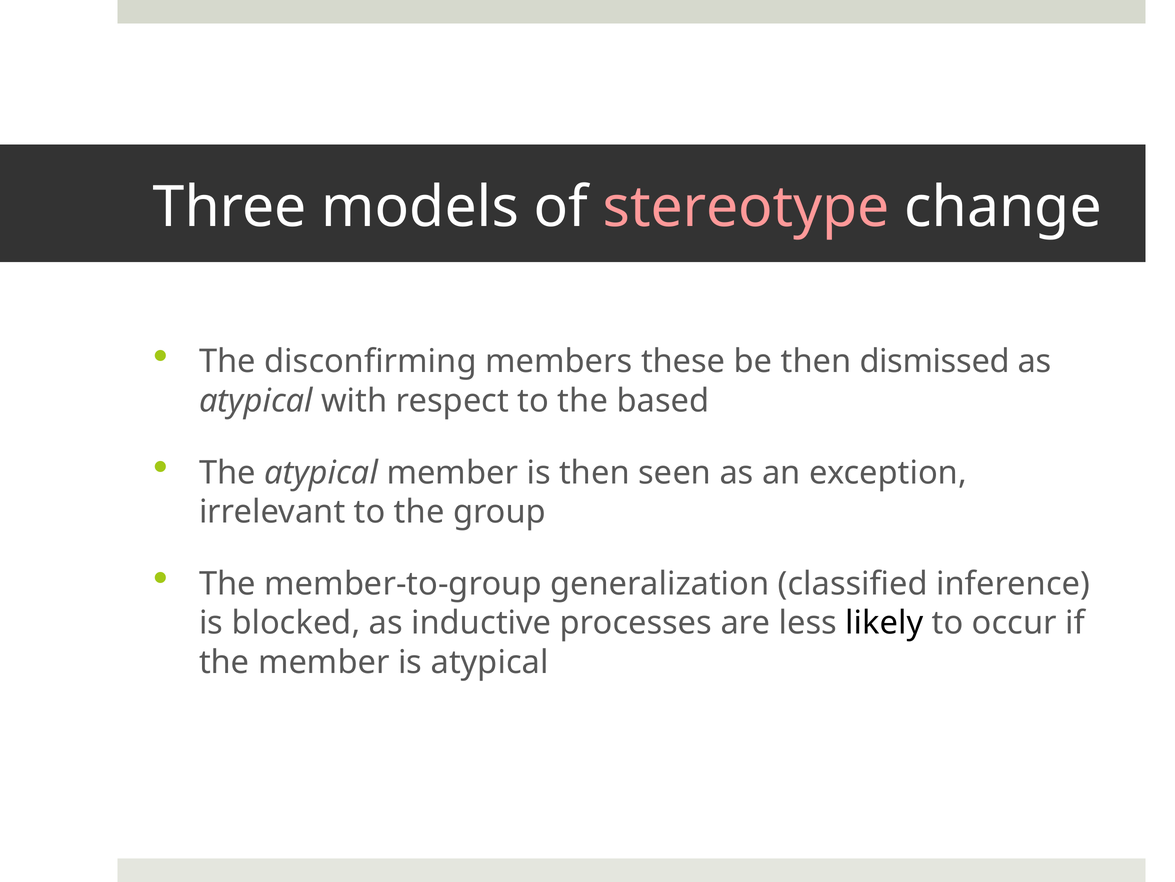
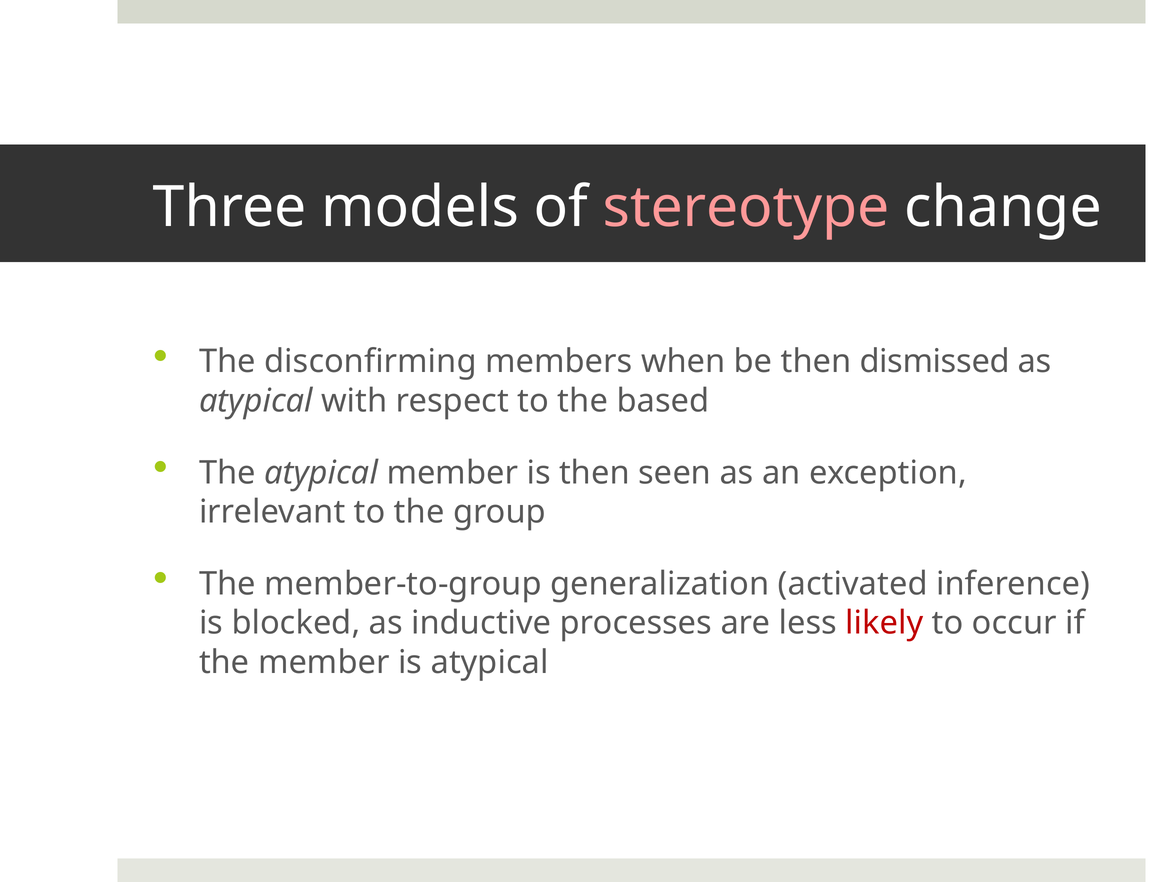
these: these -> when (683, 361)
classified: classified -> activated (853, 583)
likely colour: black -> red (884, 623)
